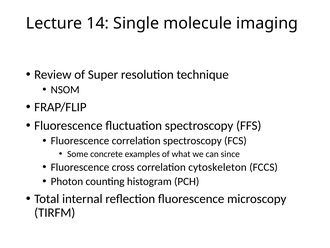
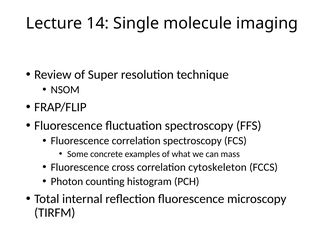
since: since -> mass (230, 154)
